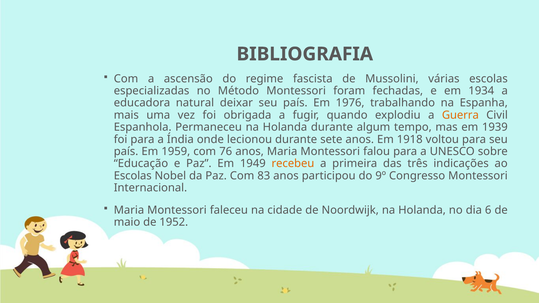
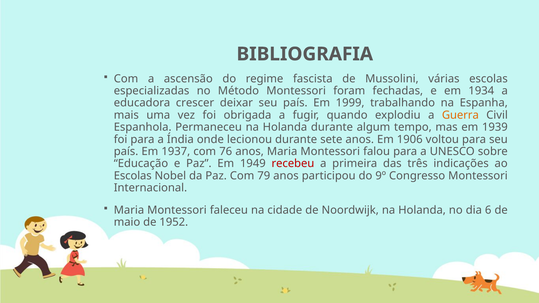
natural: natural -> crescer (195, 103)
1976: 1976 -> 1999 (350, 103)
1918: 1918 -> 1906 (410, 139)
1959: 1959 -> 1937 (176, 152)
recebeu colour: orange -> red (293, 164)
83: 83 -> 79 (264, 176)
